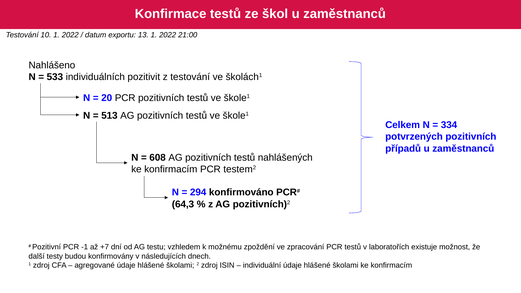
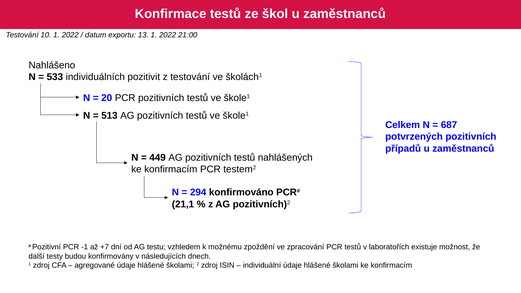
334: 334 -> 687 (449, 125)
608: 608 -> 449 (158, 158)
64,3: 64,3 -> 21,1 (183, 204)
